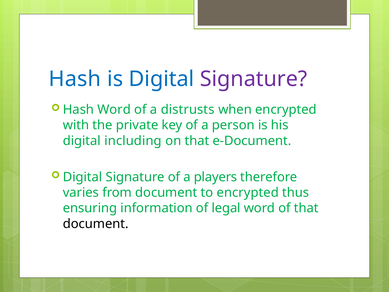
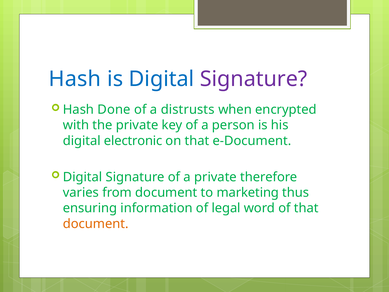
Hash Word: Word -> Done (114, 109)
including: including -> electronic (133, 141)
a players: players -> private (215, 177)
to encrypted: encrypted -> marketing (248, 192)
document colour: black -> orange (96, 224)
